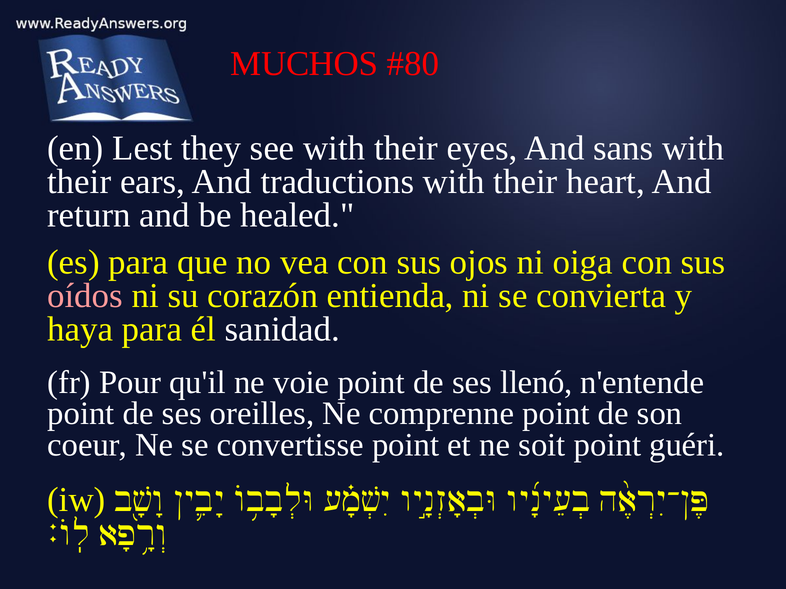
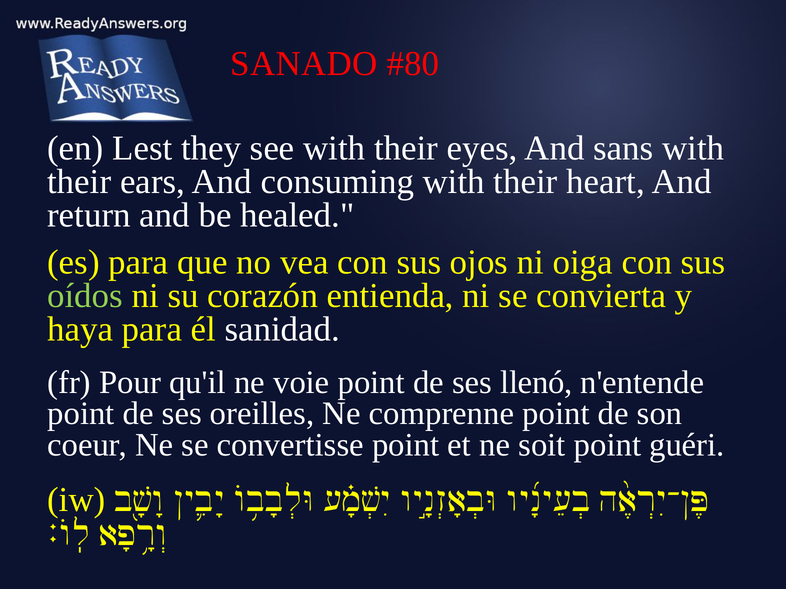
MUCHOS: MUCHOS -> SANADO (304, 64)
traductions: traductions -> consuming (337, 182)
oídos colour: pink -> light green (85, 296)
